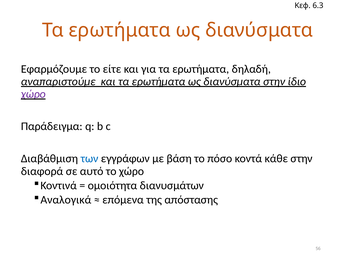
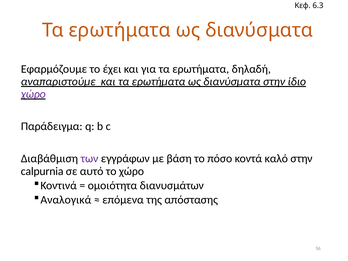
είτε: είτε -> έχει (112, 69)
των colour: blue -> purple (89, 159)
κάθε: κάθε -> καλό (276, 159)
διαφορά: διαφορά -> calpurnia (42, 171)
